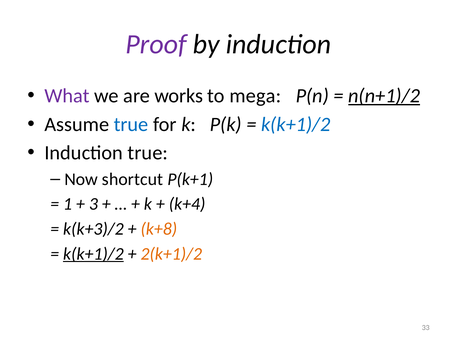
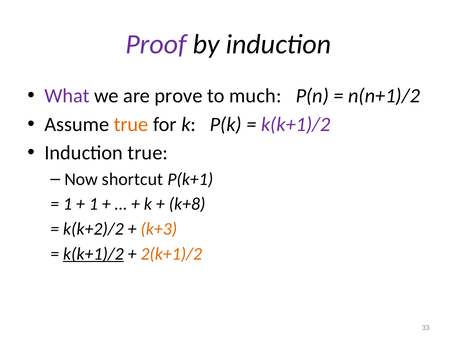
works: works -> prove (179, 96)
mega: mega -> much (255, 96)
n(n+1)/2 underline: present -> none (384, 96)
true colour: blue -> orange (131, 124)
k(k+1)/2 colour: blue -> purple (296, 124)
3: 3 -> 1 (93, 204)
k+4: k+4 -> k+8 (187, 204)
k(k+3)/2: k(k+3)/2 -> k(k+2)/2 (93, 229)
k+8: k+8 -> k+3 (159, 229)
